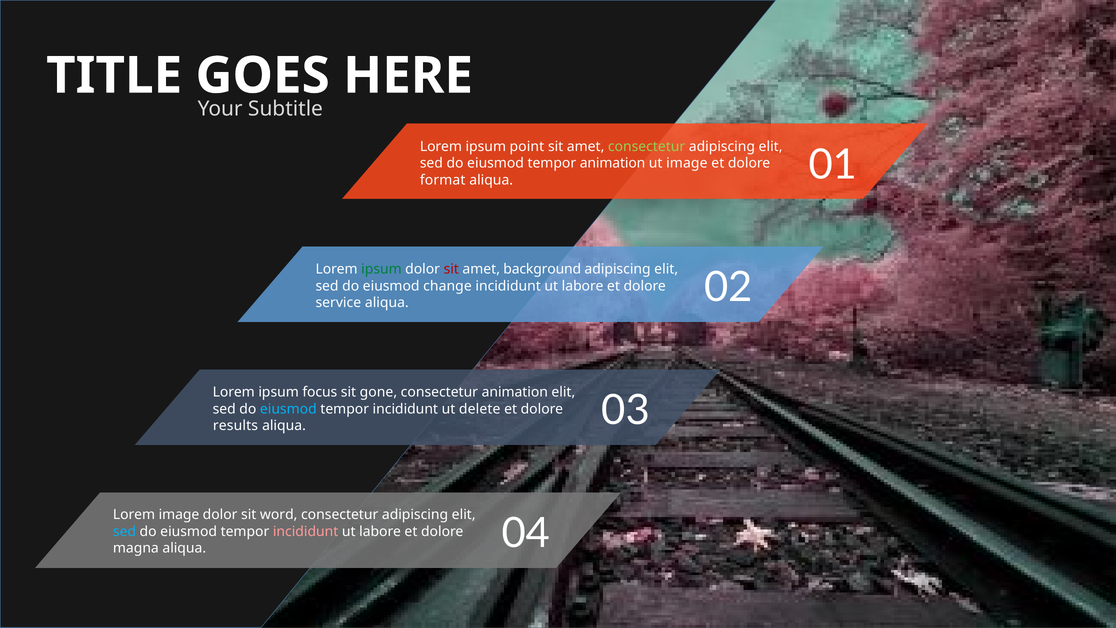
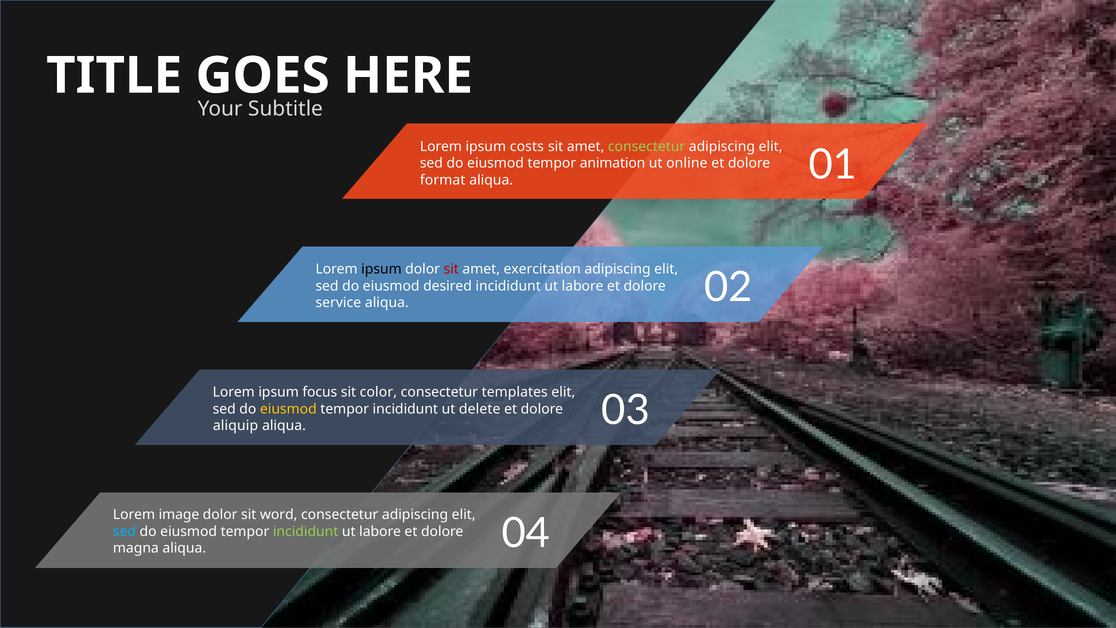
point: point -> costs (527, 146)
ut image: image -> online (687, 163)
ipsum colour: green -> black (381, 269)
background: background -> exercitation (542, 269)
change: change -> desired (448, 286)
gone: gone -> color (378, 392)
consectetur animation: animation -> templates (515, 392)
eiusmod colour: light blue -> yellow (288, 409)
results: results -> aliquip (235, 426)
incididunt colour: pink -> light green (306, 531)
